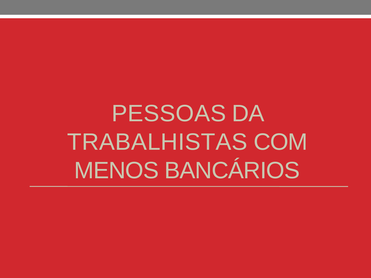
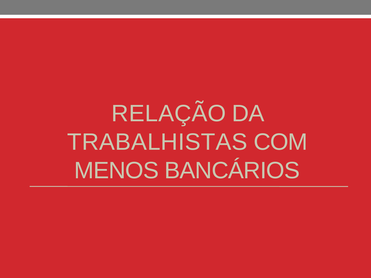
PESSOAS: PESSOAS -> RELAÇÃO (169, 114)
